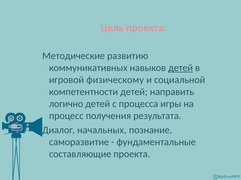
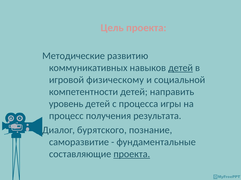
логично: логично -> уровень (66, 104)
начальных: начальных -> бурятского (102, 130)
проекта underline: none -> present (132, 155)
